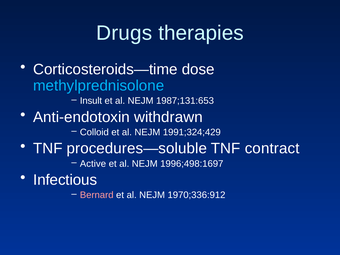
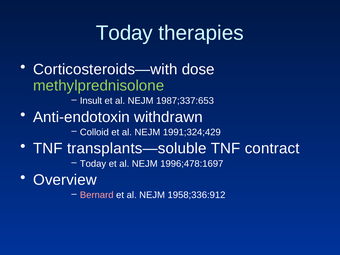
Drugs: Drugs -> Today (124, 33)
Corticosteroids—time: Corticosteroids—time -> Corticosteroids—with (105, 69)
methylprednisolone colour: light blue -> light green (99, 86)
1987;131:653: 1987;131:653 -> 1987;337:653 (185, 101)
procedures—soluble: procedures—soluble -> transplants—soluble (137, 148)
Active: Active -> Today (93, 164)
1996;498:1697: 1996;498:1697 -> 1996;478:1697 (192, 164)
Infectious: Infectious -> Overview (65, 180)
1970;336:912: 1970;336:912 -> 1958;336:912 (196, 195)
